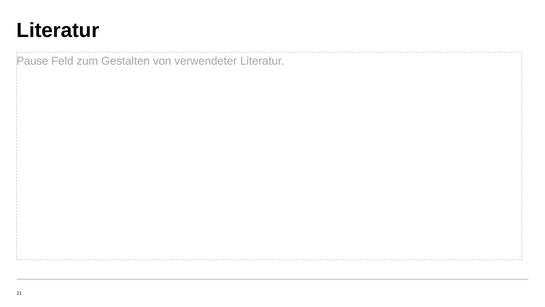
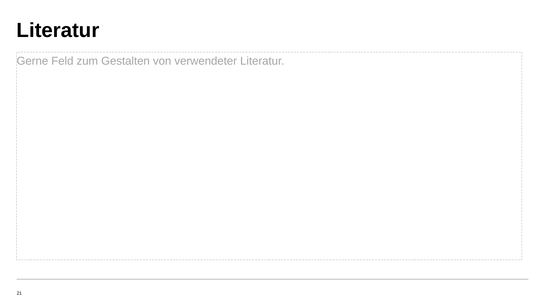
Pause: Pause -> Gerne (32, 61)
